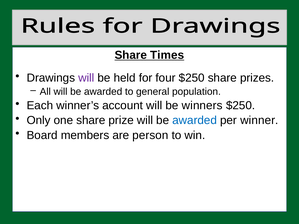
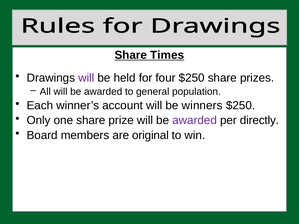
awarded colour: blue -> purple (195, 120)
winner: winner -> directly (259, 120)
person: person -> original (150, 135)
